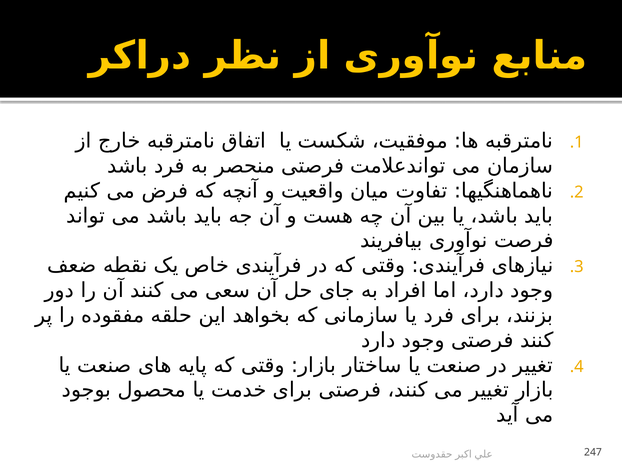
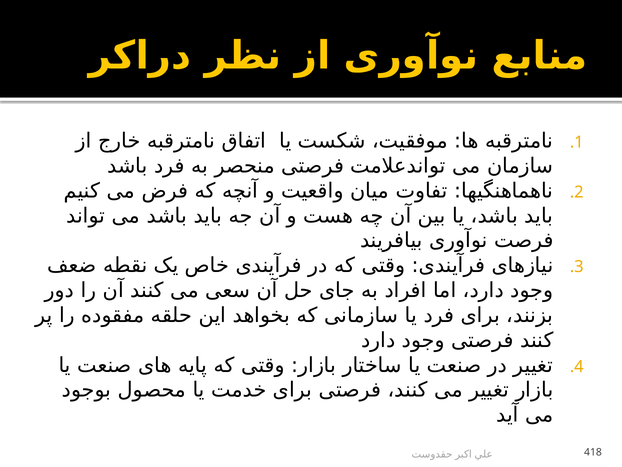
247: 247 -> 418 (593, 452)
